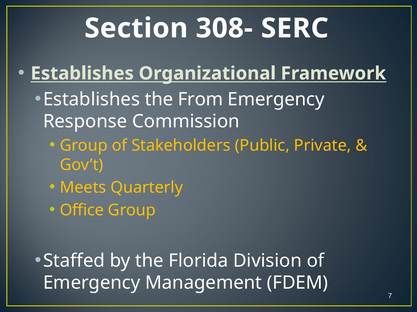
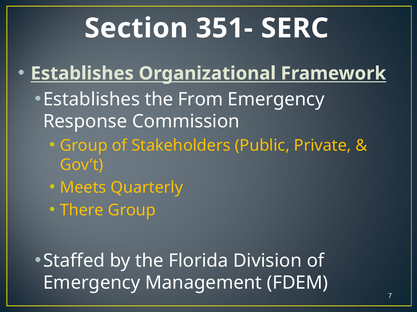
308-: 308- -> 351- (224, 28)
Office: Office -> There (82, 211)
